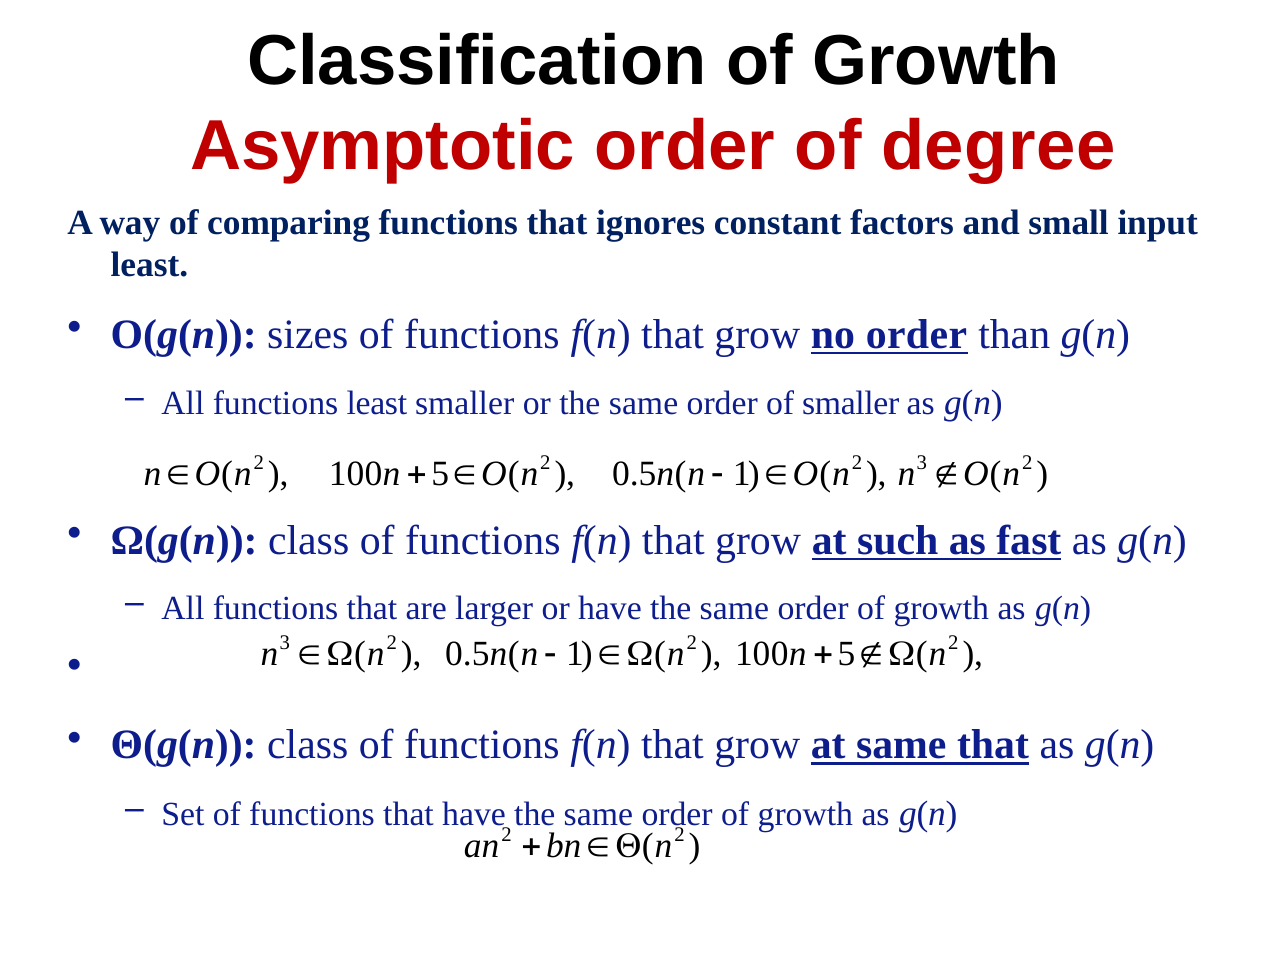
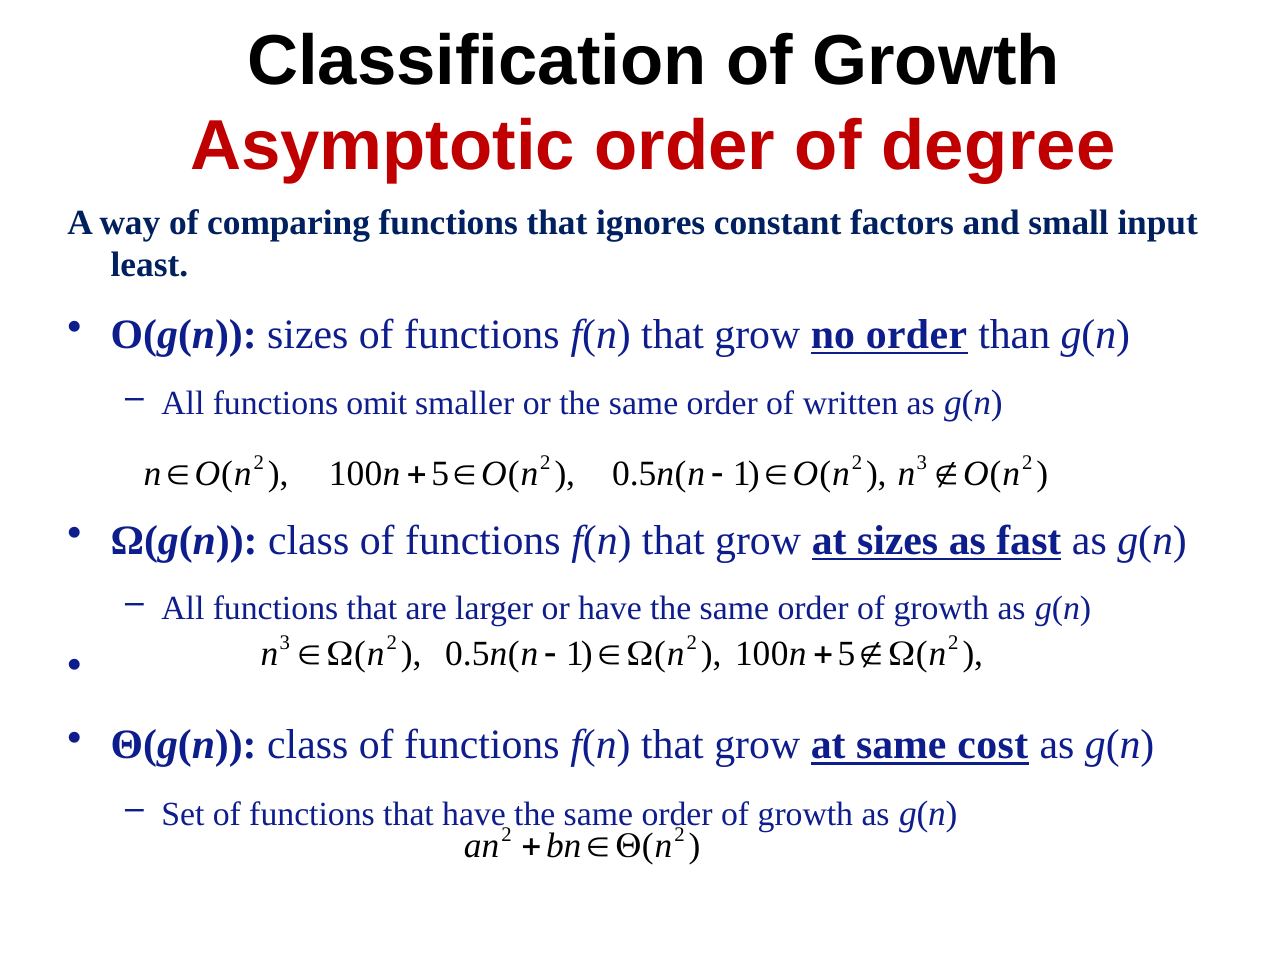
functions least: least -> omit (377, 403)
of smaller: smaller -> written (851, 403)
at such: such -> sizes (898, 541)
same that: that -> cost (993, 745)
